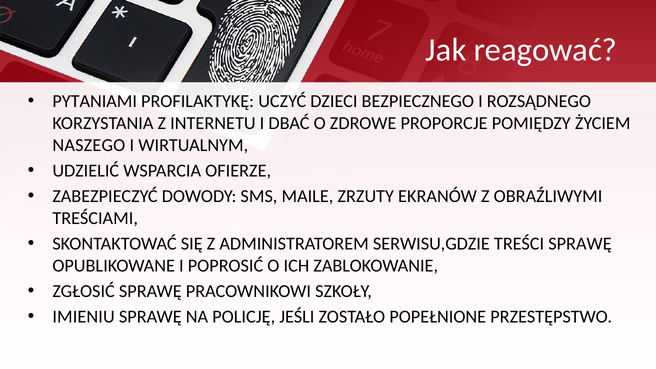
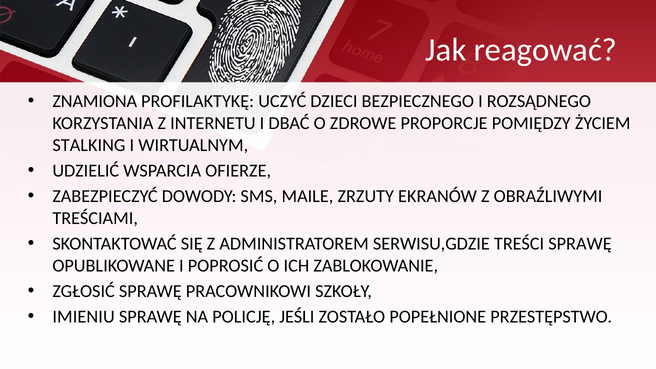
PYTANIAMI: PYTANIAMI -> ZNAMIONA (95, 101)
NASZEGO: NASZEGO -> STALKING (89, 145)
